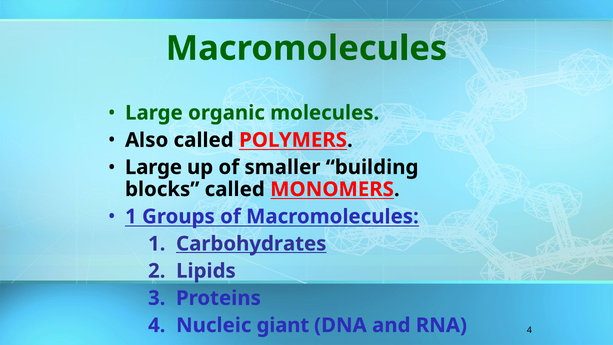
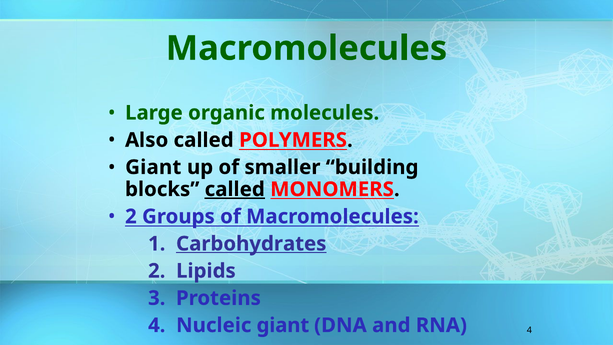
Large: Large -> Giant (153, 167)
called underline: none -> present (235, 189)
1: 1 -> 2 (131, 216)
